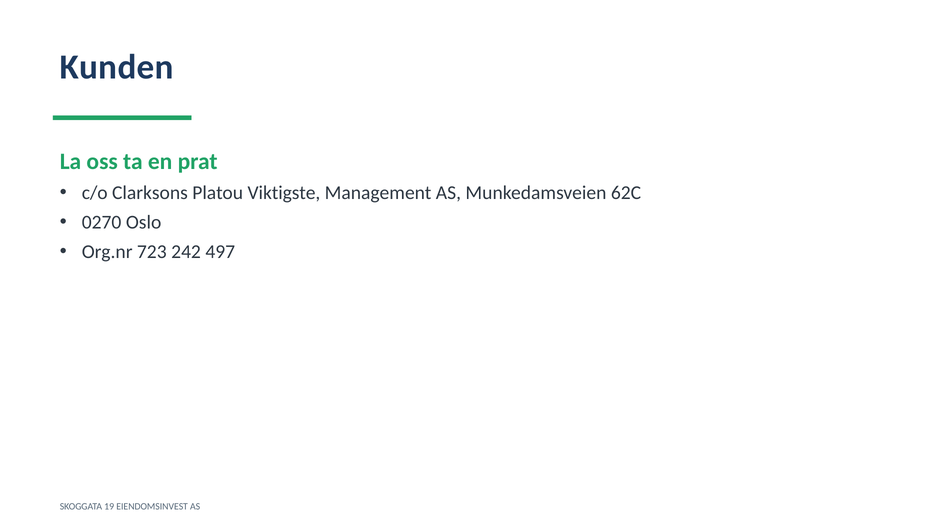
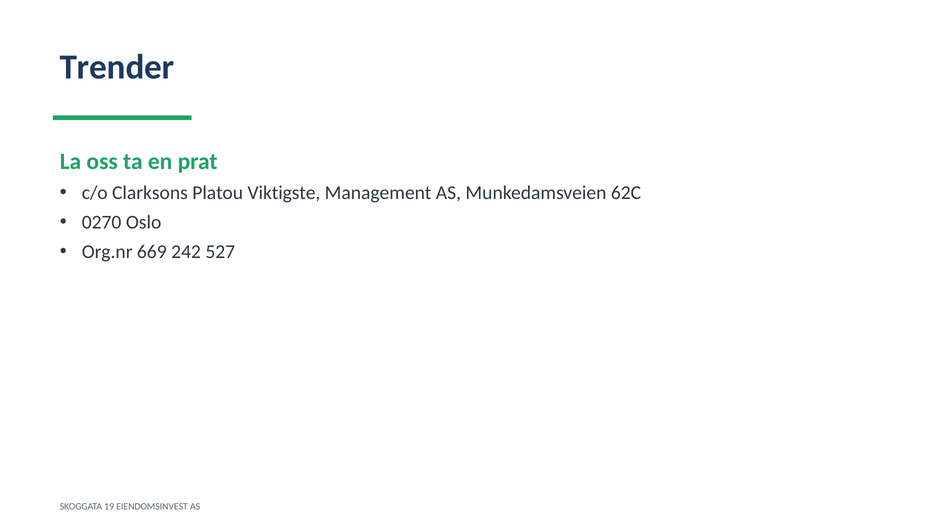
Kunden: Kunden -> Trender (117, 67)
723: 723 -> 669 (152, 252)
497: 497 -> 527 (220, 252)
